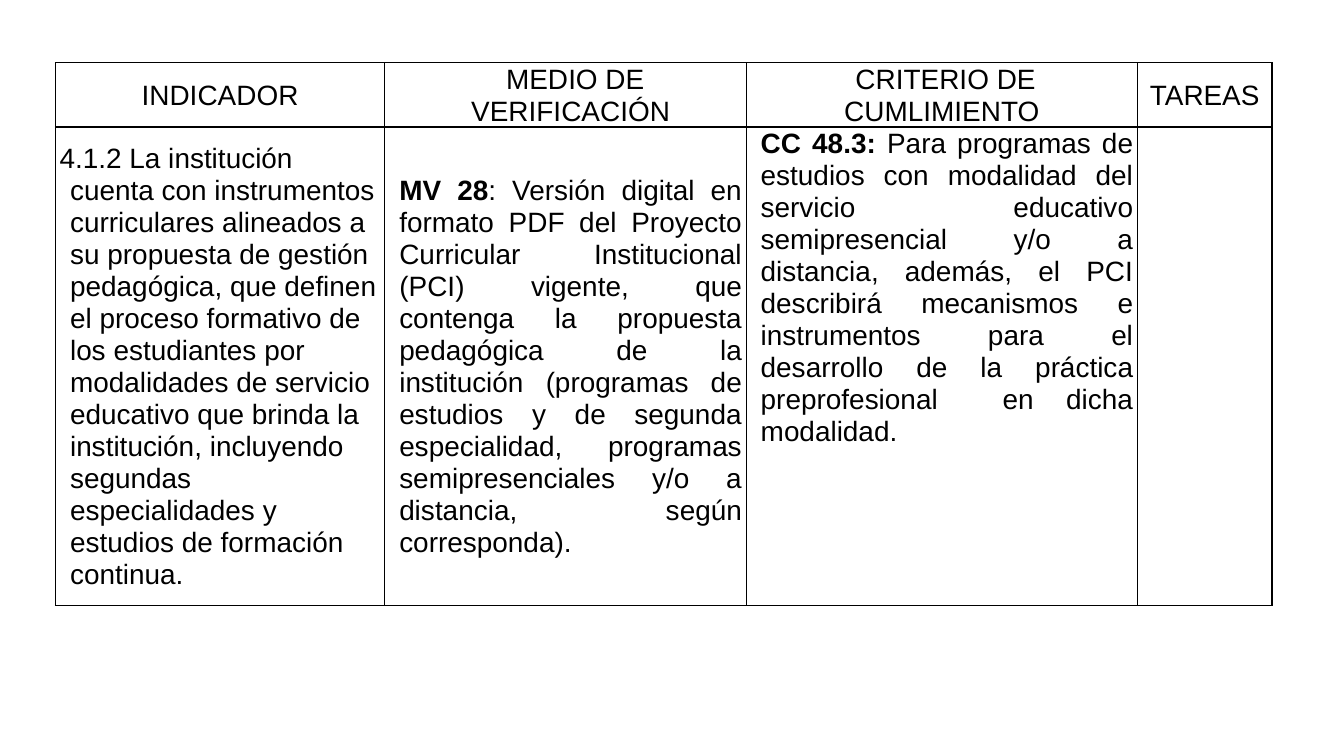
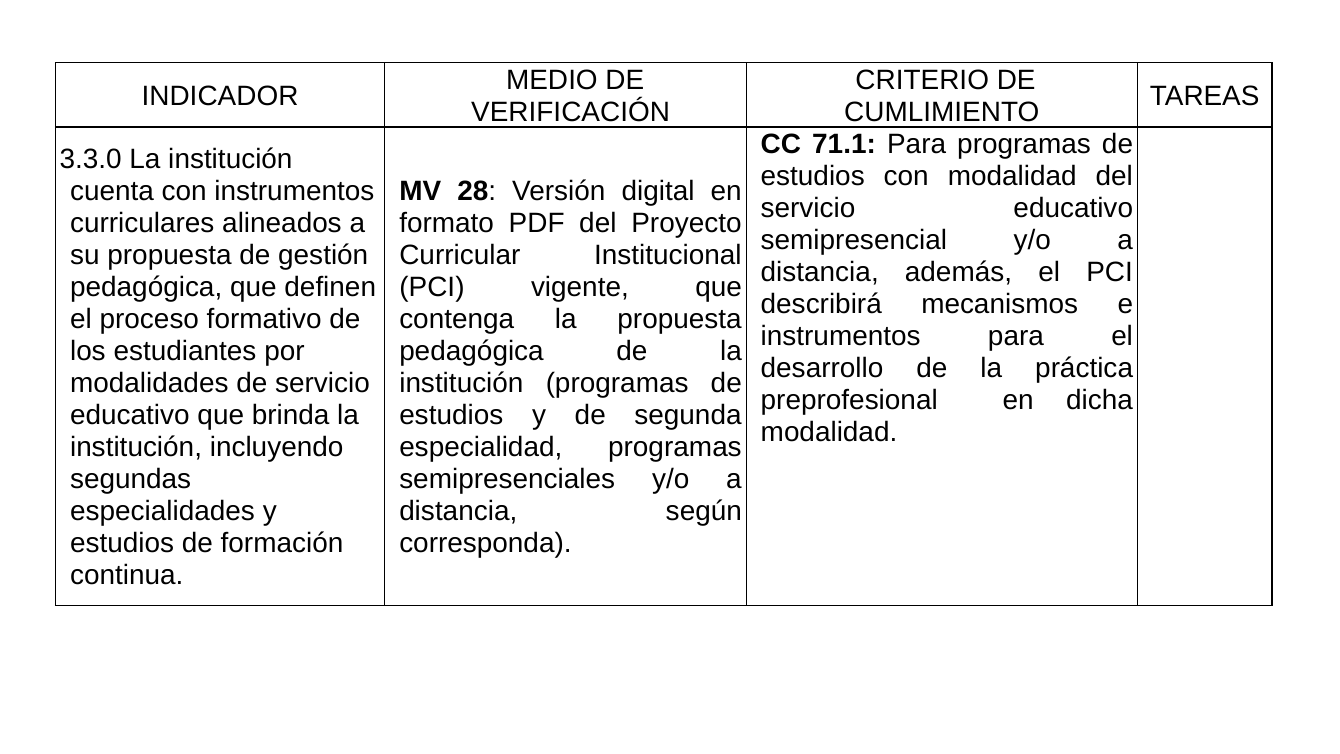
48.3: 48.3 -> 71.1 (844, 144)
4.1.2: 4.1.2 -> 3.3.0 (91, 159)
